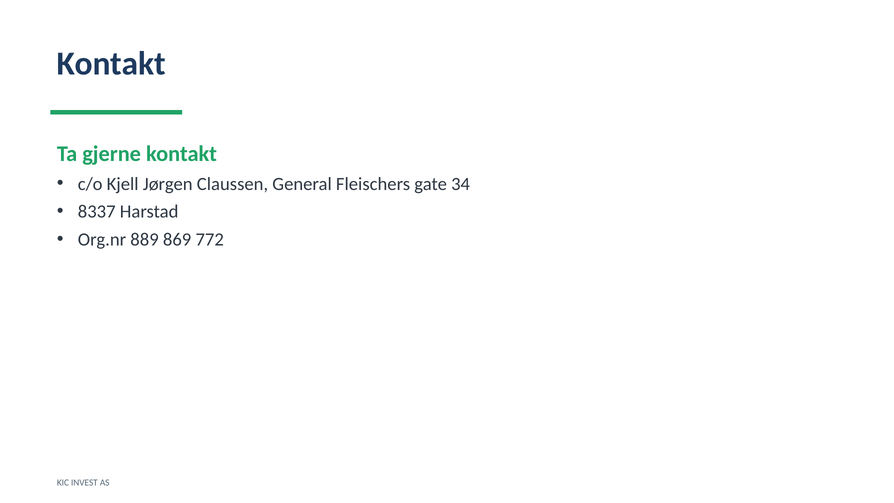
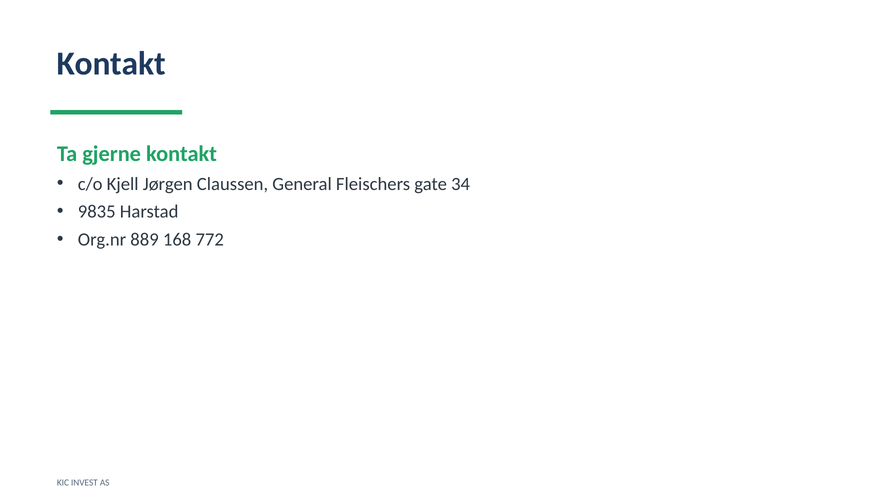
8337: 8337 -> 9835 (97, 212)
869: 869 -> 168 (177, 240)
